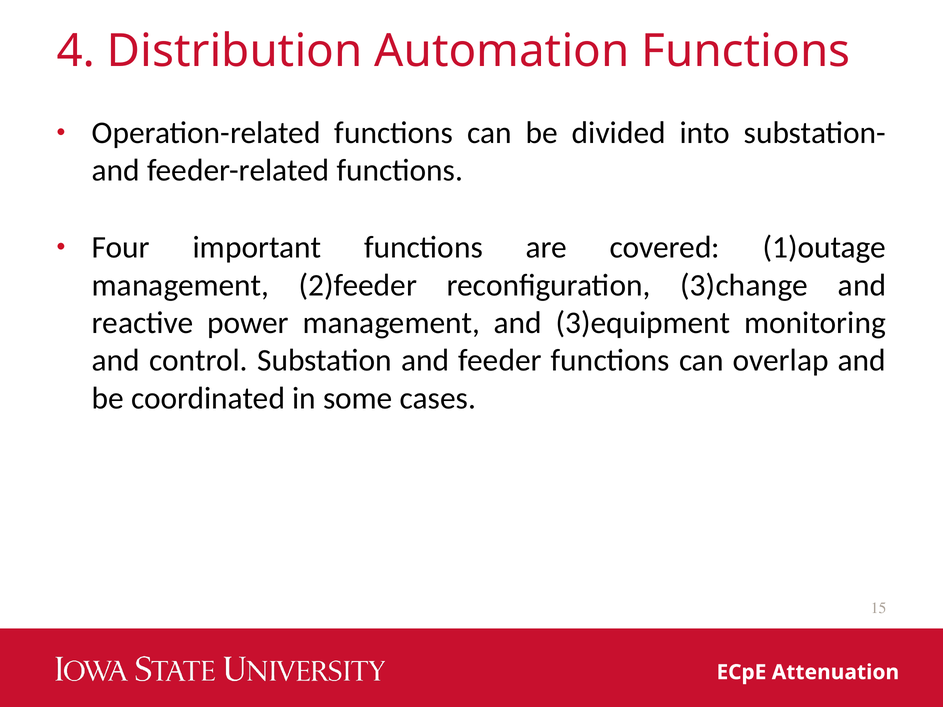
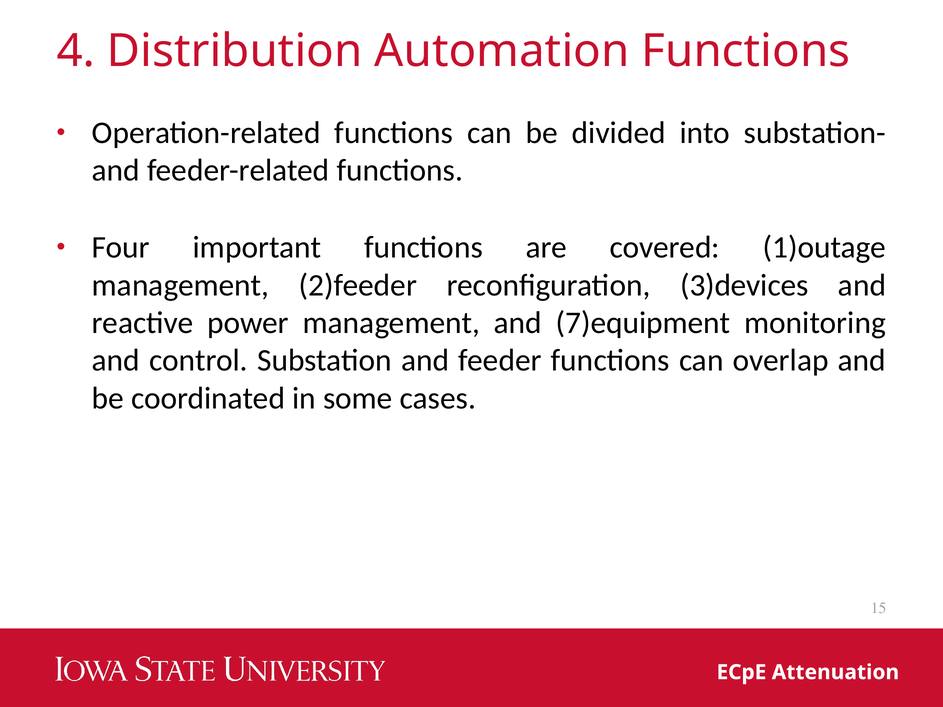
3)change: 3)change -> 3)devices (744, 285)
3)equipment: 3)equipment -> 7)equipment (643, 323)
